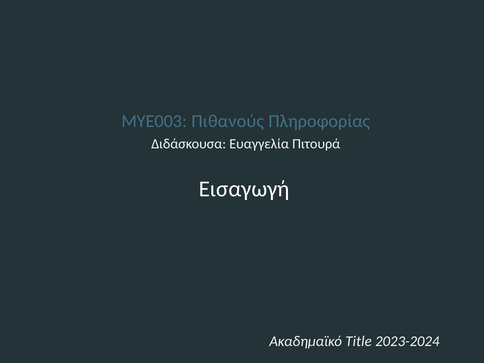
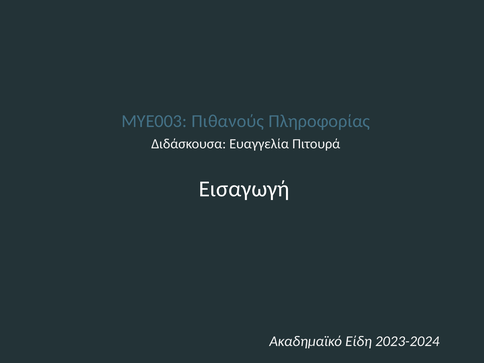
Title: Title -> Είδη (359, 341)
